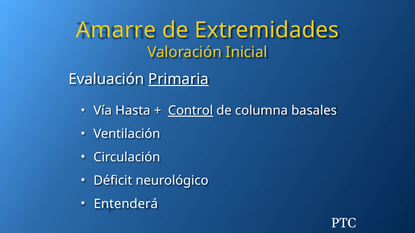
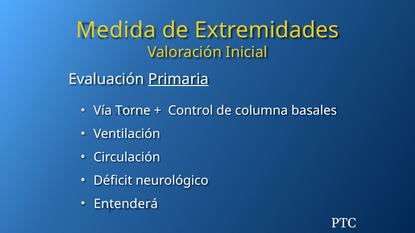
Amarre: Amarre -> Medida (116, 30)
Hasta: Hasta -> Torne (133, 111)
Control underline: present -> none (191, 111)
